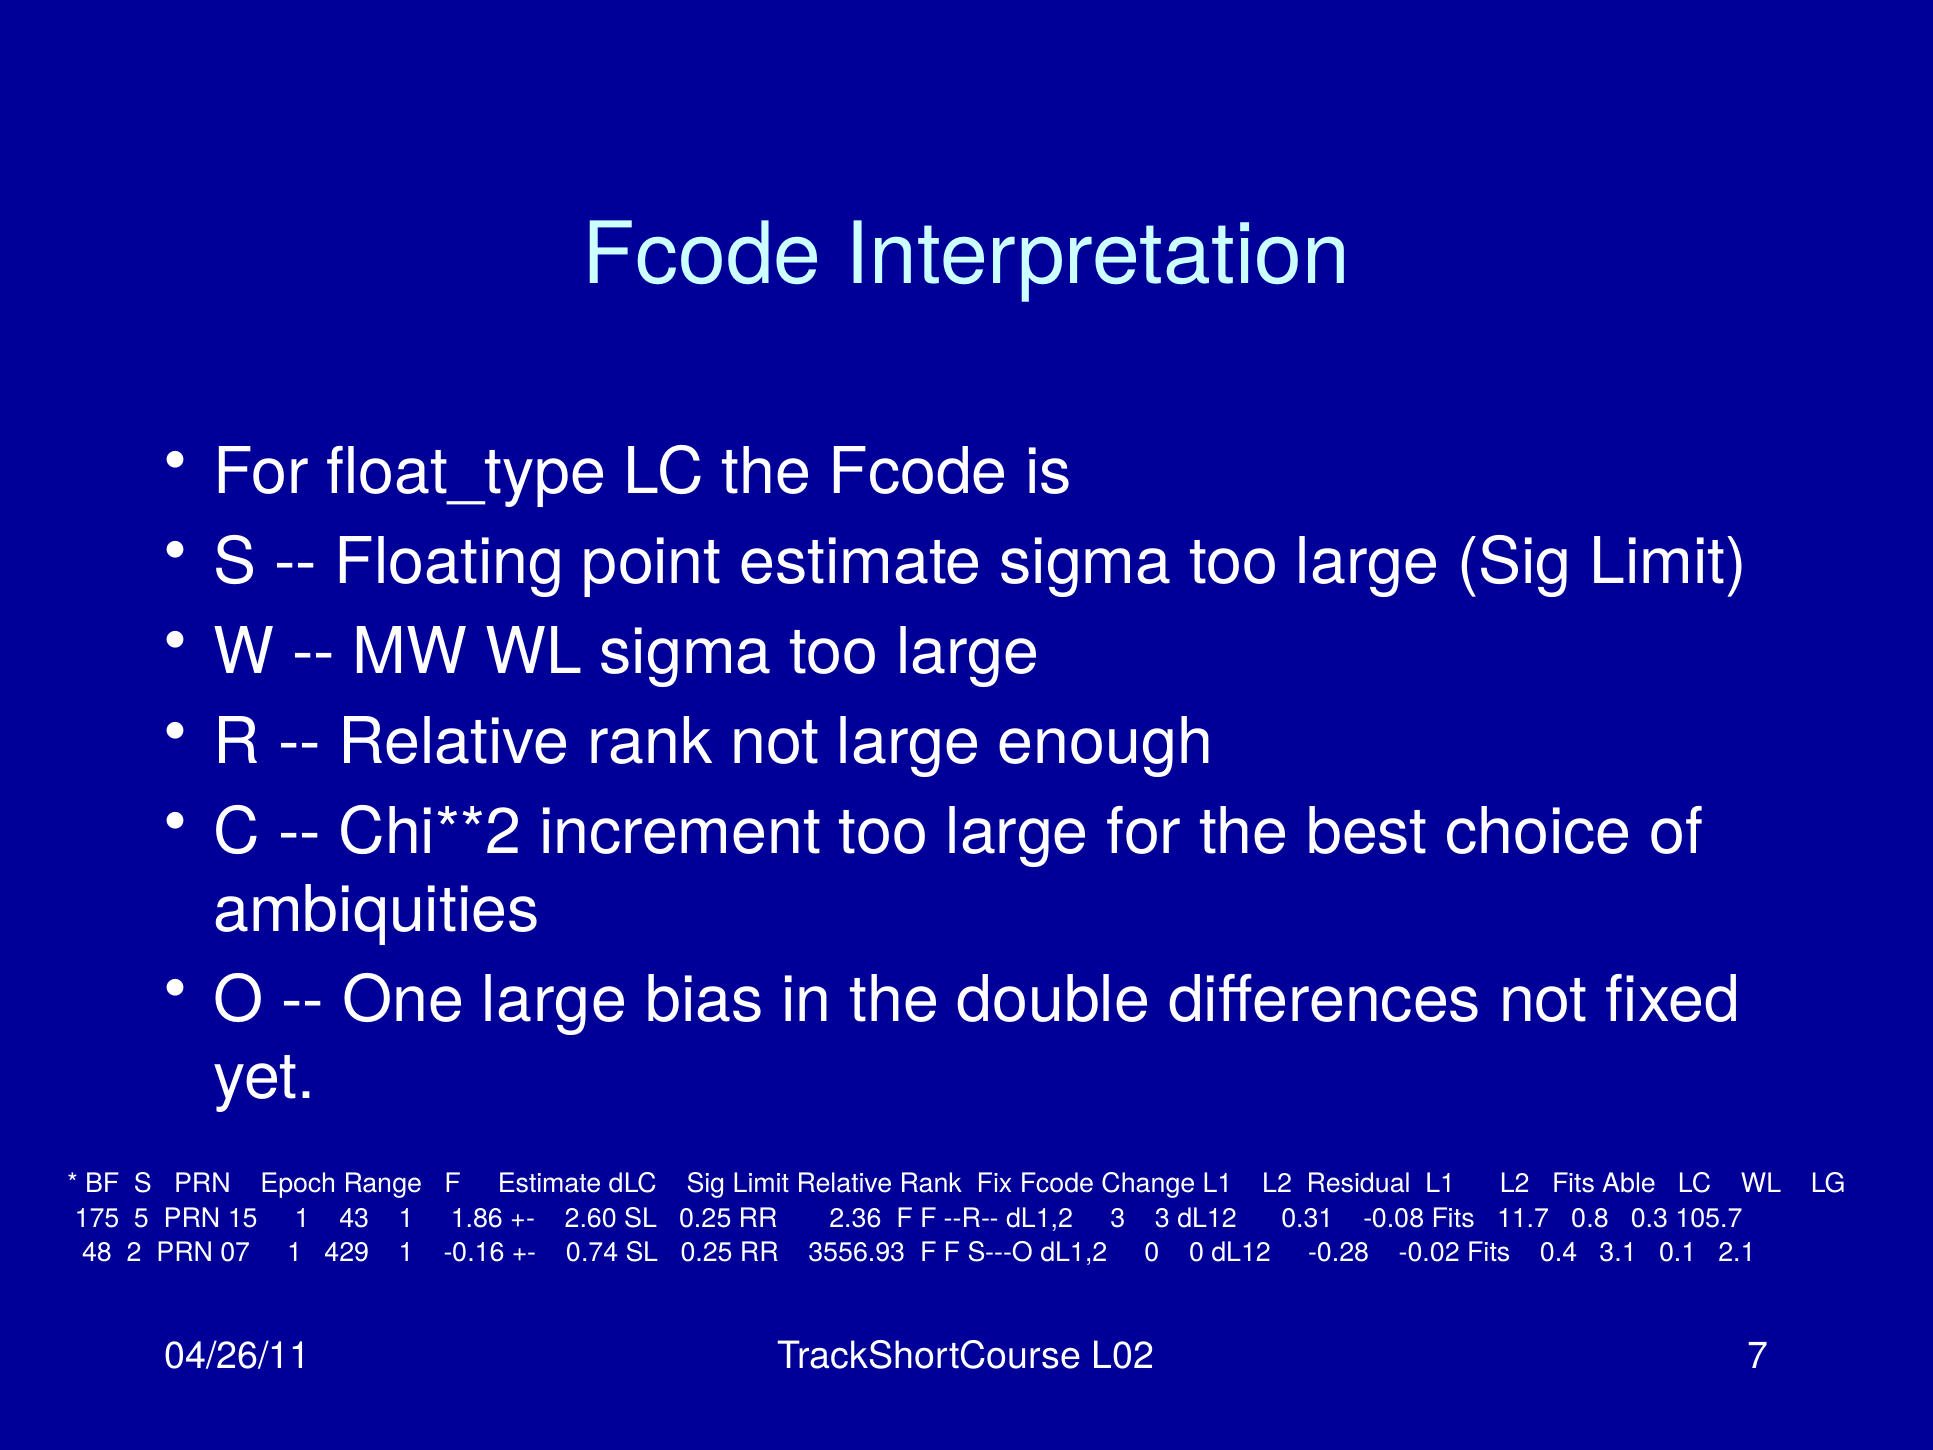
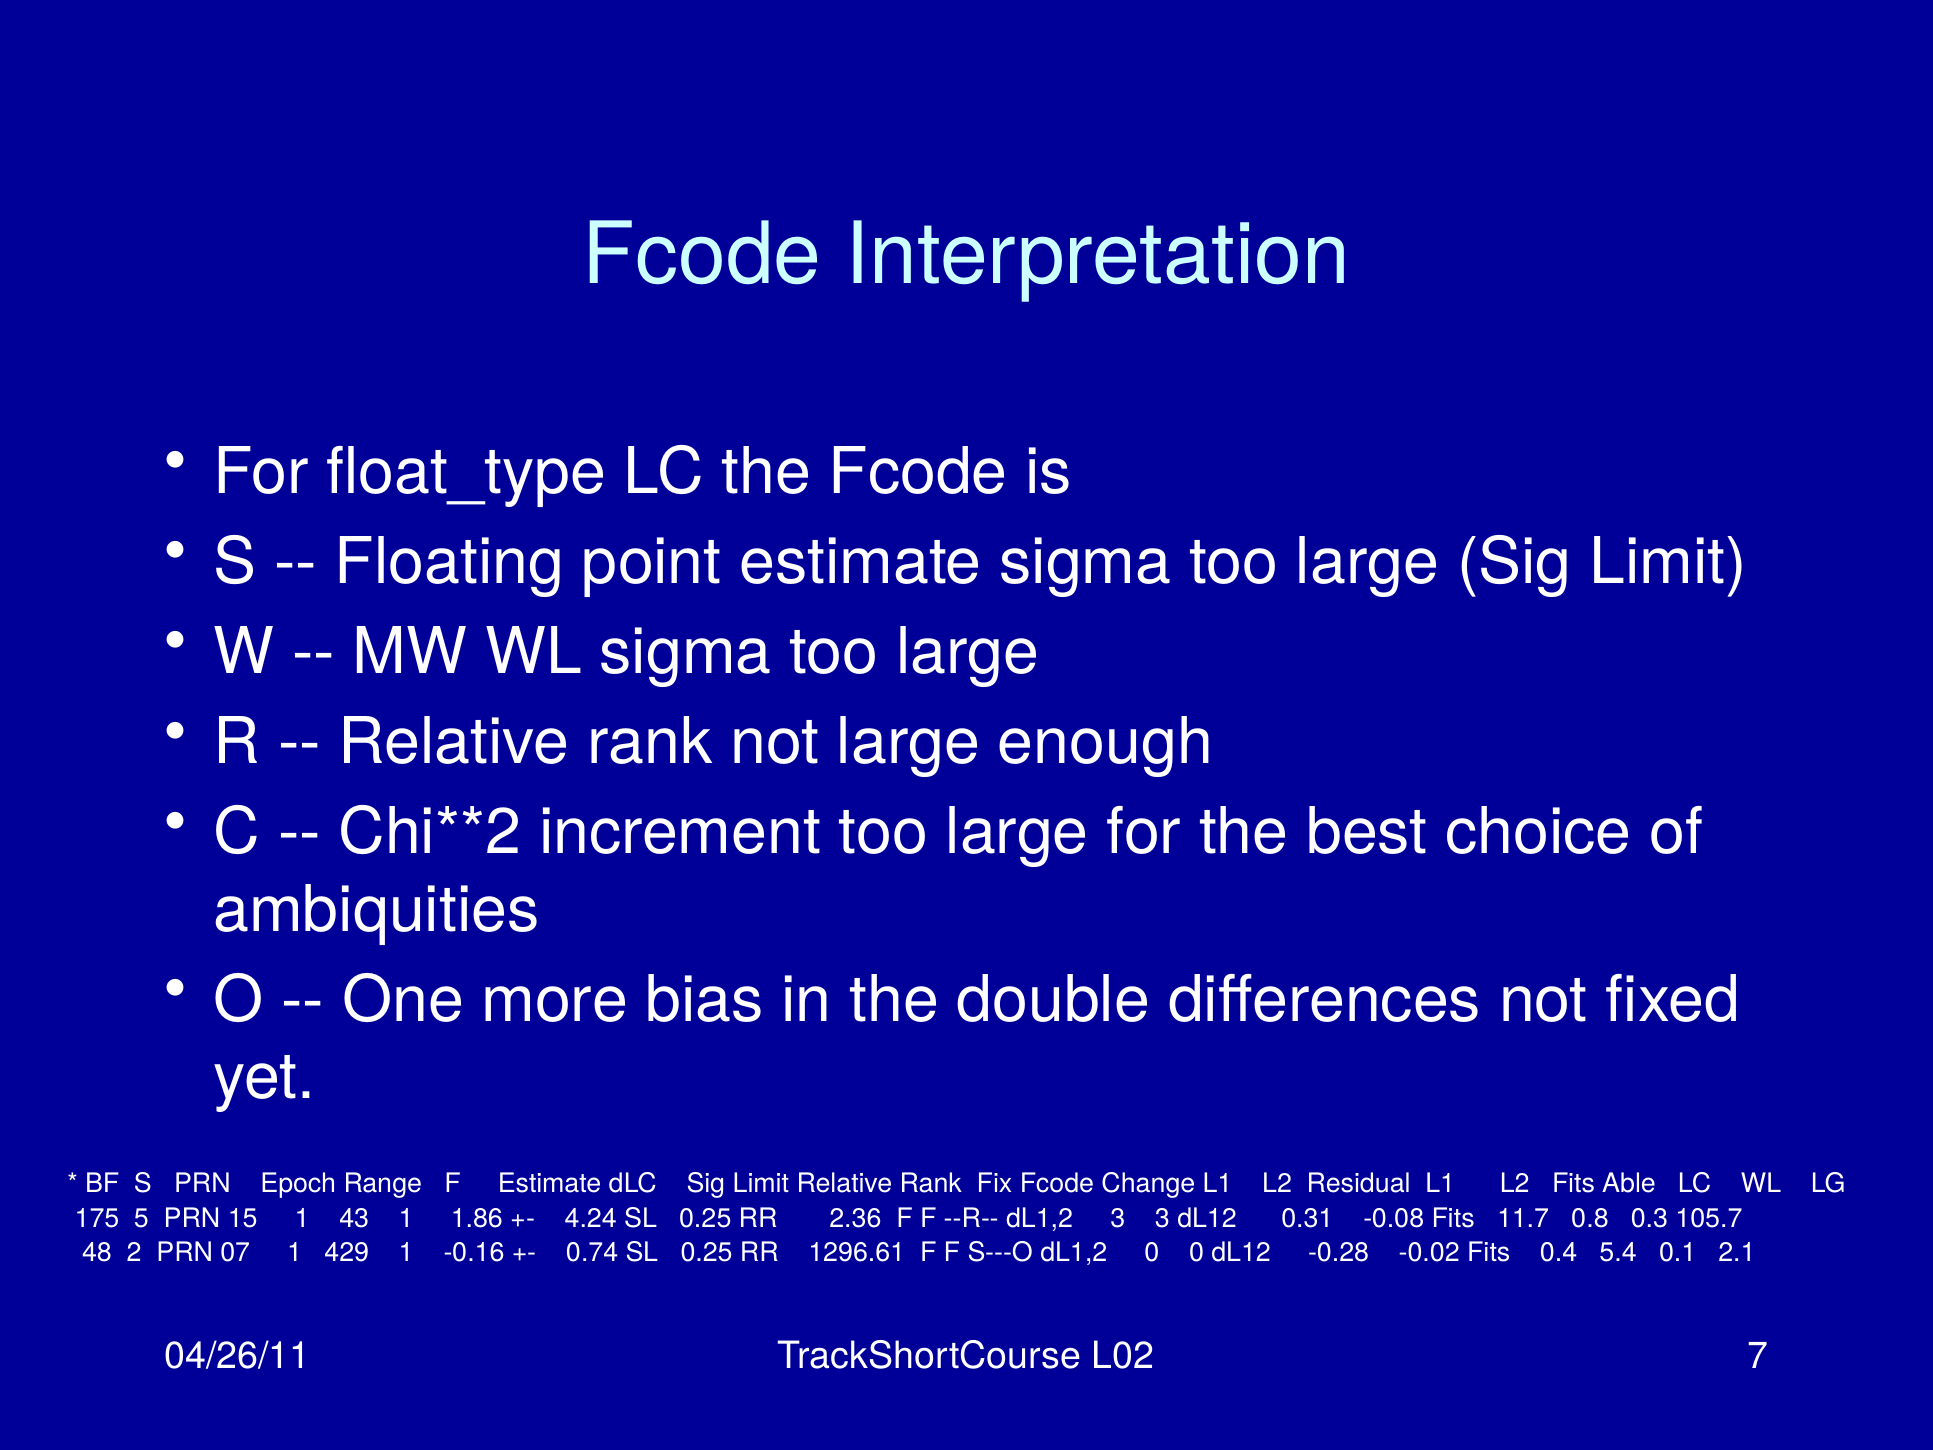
One large: large -> more (555, 1000)
2.60: 2.60 -> 4.24 (591, 1218)
3556.93: 3556.93 -> 1296.61 (857, 1253)
3.1: 3.1 -> 5.4 (1618, 1253)
